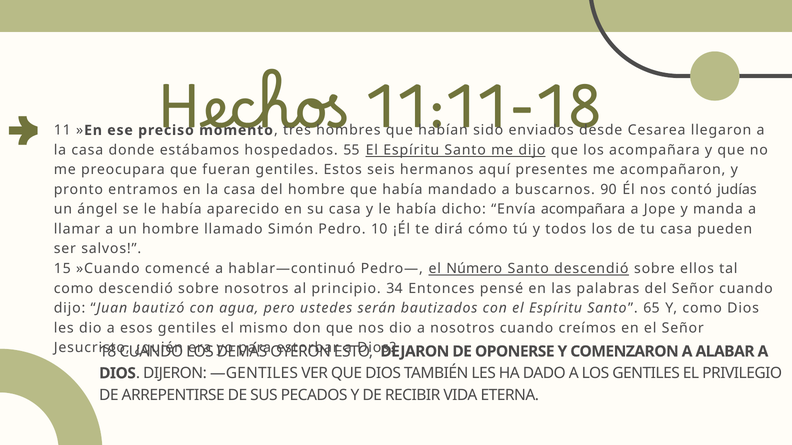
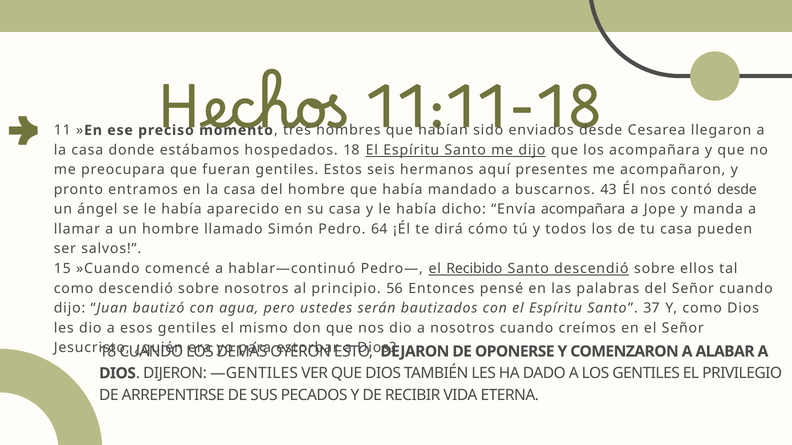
55: 55 -> 18 (351, 150)
90: 90 -> 43 (609, 190)
contó judías: judías -> desde (737, 190)
10: 10 -> 64 (379, 229)
Número: Número -> Recibido (474, 269)
34: 34 -> 56 (394, 289)
65: 65 -> 37 (651, 308)
